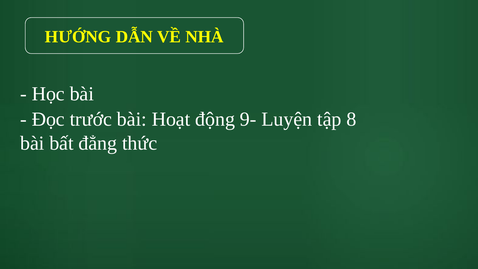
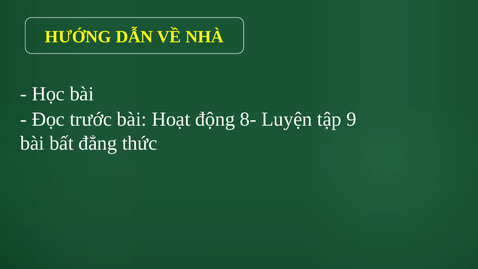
9-: 9- -> 8- (248, 119)
8: 8 -> 9 (351, 119)
